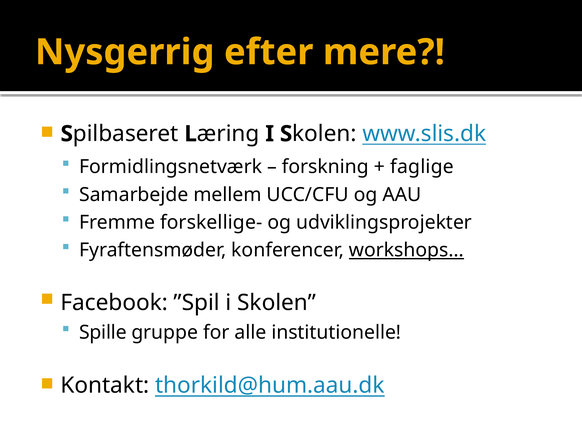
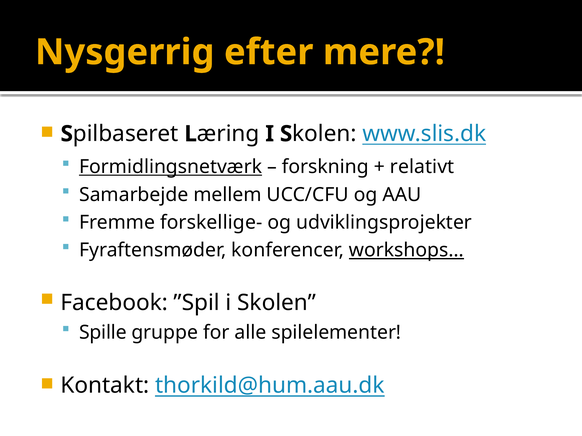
Formidlingsnetværk underline: none -> present (171, 167)
faglige: faglige -> relativt (422, 167)
institutionelle: institutionelle -> spilelementer (336, 333)
